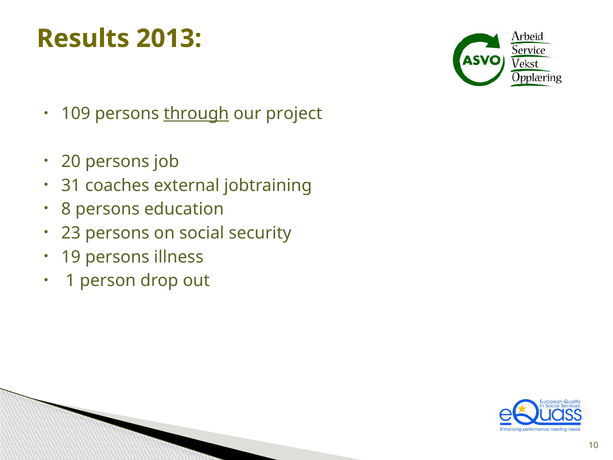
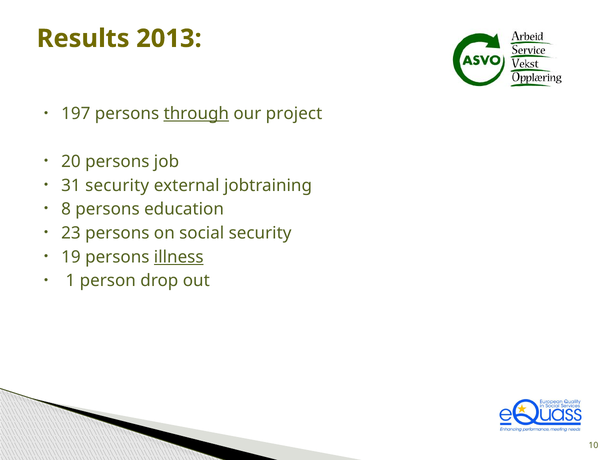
109: 109 -> 197 (76, 114)
31 coaches: coaches -> security (117, 185)
illness underline: none -> present (179, 257)
